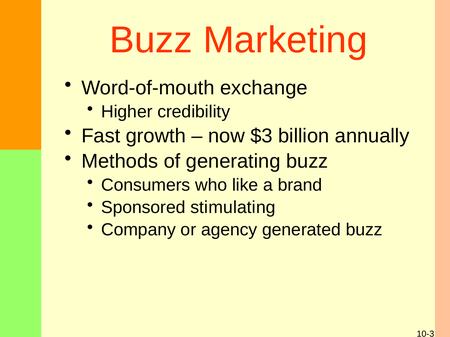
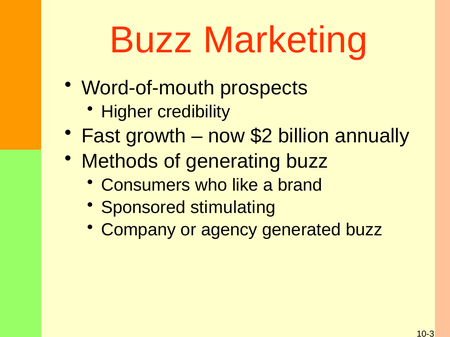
exchange: exchange -> prospects (264, 88)
$3: $3 -> $2 (261, 136)
